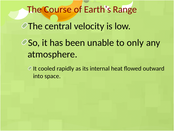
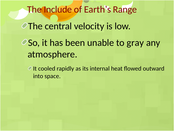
Course: Course -> Include (58, 9)
only: only -> gray (135, 43)
